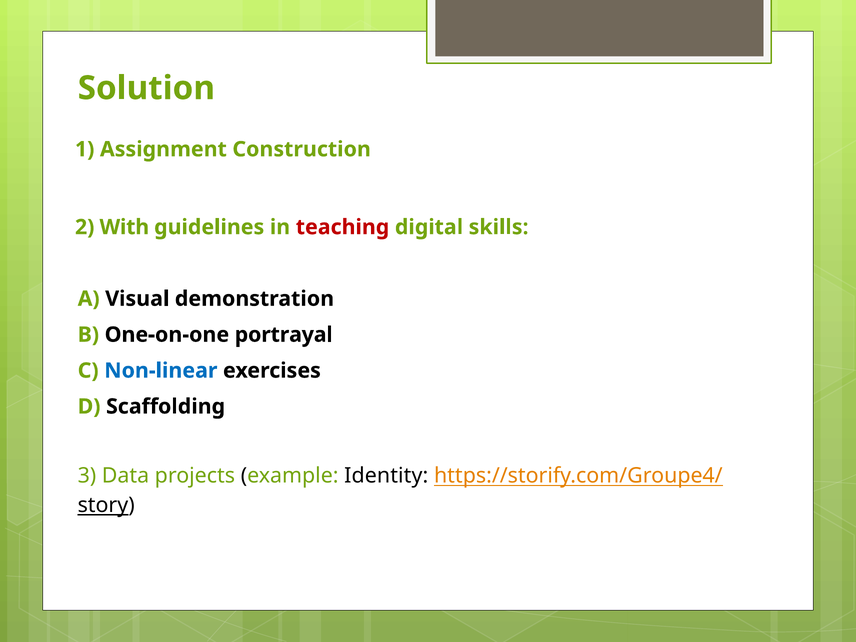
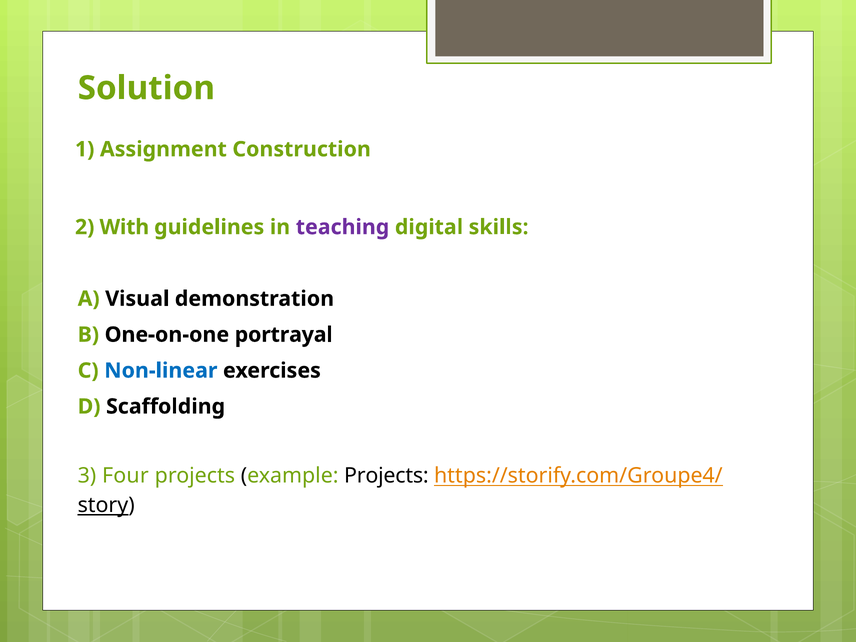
teaching colour: red -> purple (343, 227)
Data: Data -> Four (125, 476)
example Identity: Identity -> Projects (386, 476)
